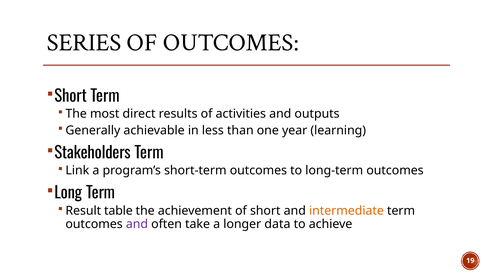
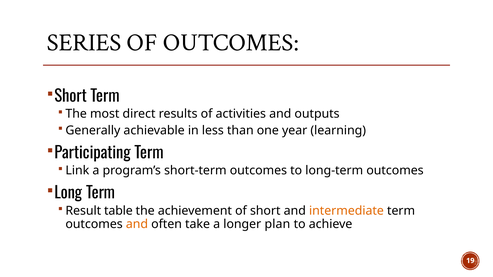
Stakeholders: Stakeholders -> Participating (93, 153)
and colour: purple -> orange (137, 224)
data: data -> plan (277, 224)
